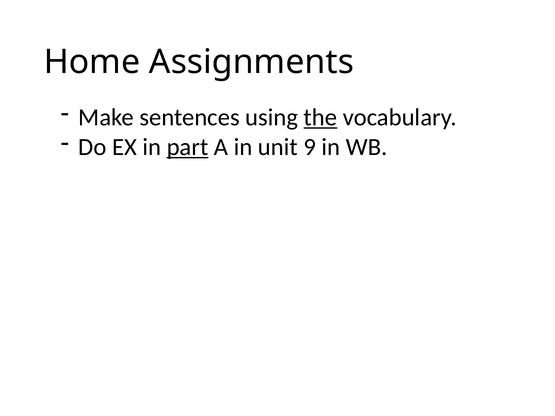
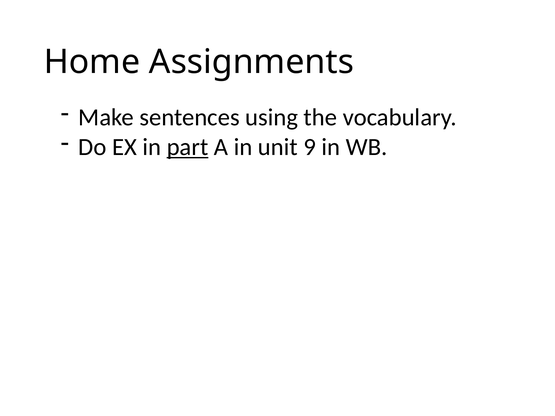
the underline: present -> none (320, 117)
